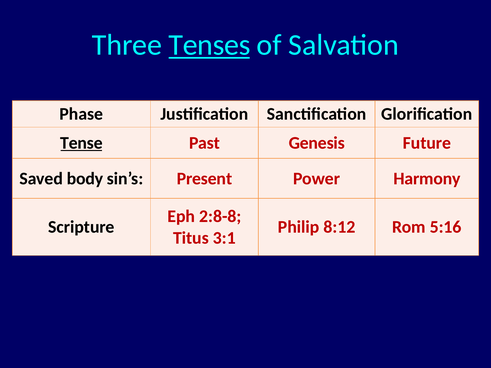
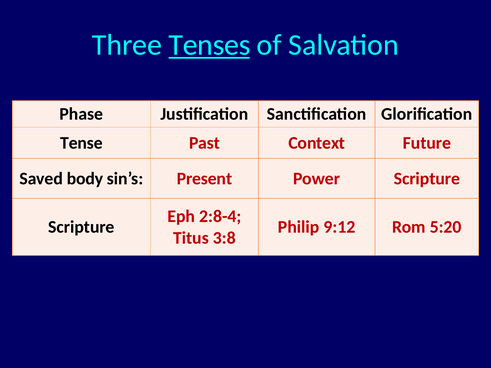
Tense underline: present -> none (81, 143)
Genesis: Genesis -> Context (317, 143)
Power Harmony: Harmony -> Scripture (427, 179)
2:8-8: 2:8-8 -> 2:8-4 (220, 216)
8:12: 8:12 -> 9:12 (339, 227)
5:16: 5:16 -> 5:20 (446, 227)
3:1: 3:1 -> 3:8 (224, 238)
